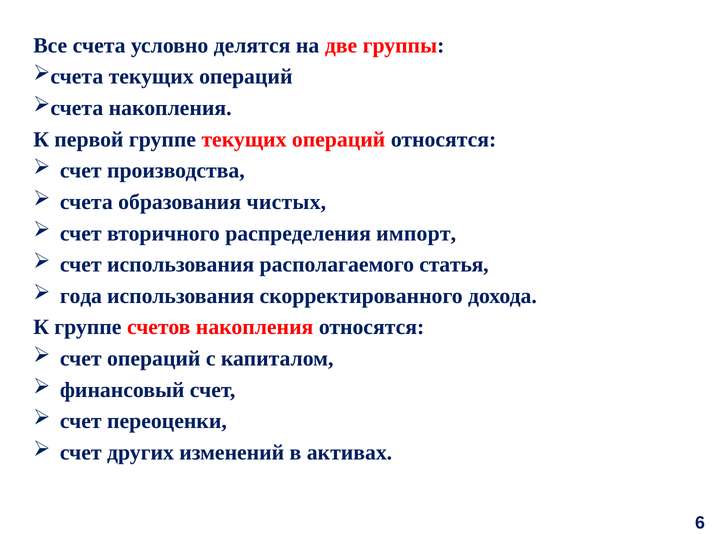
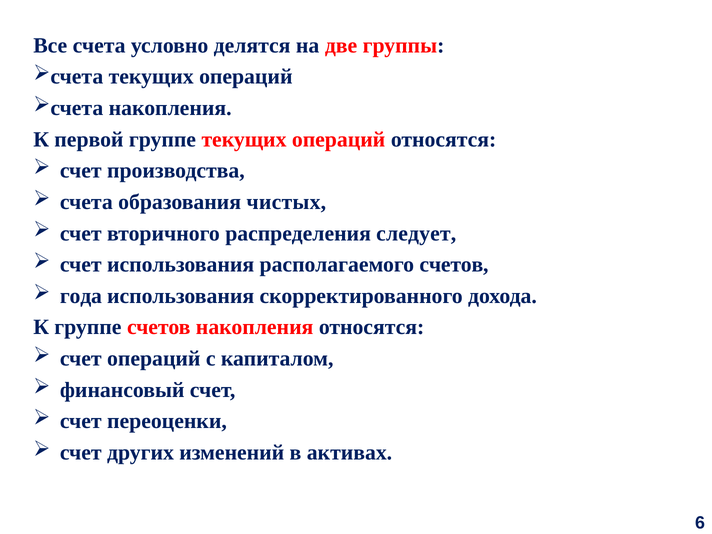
импорт: импорт -> следует (416, 233)
располагаемого статья: статья -> счетов (454, 265)
